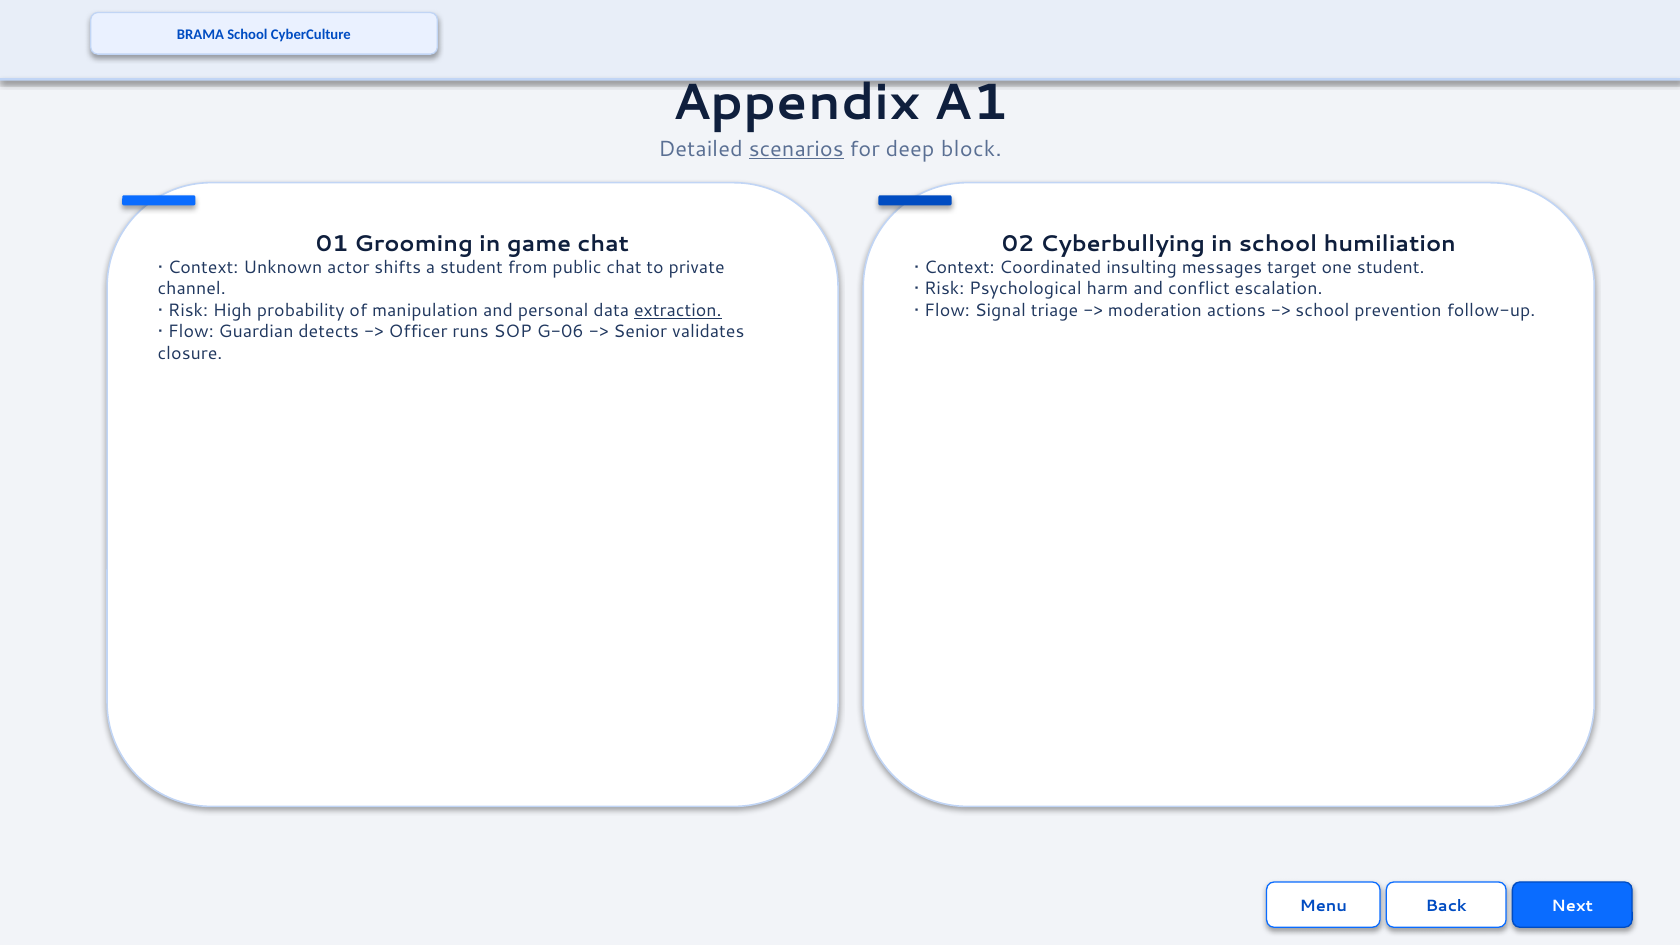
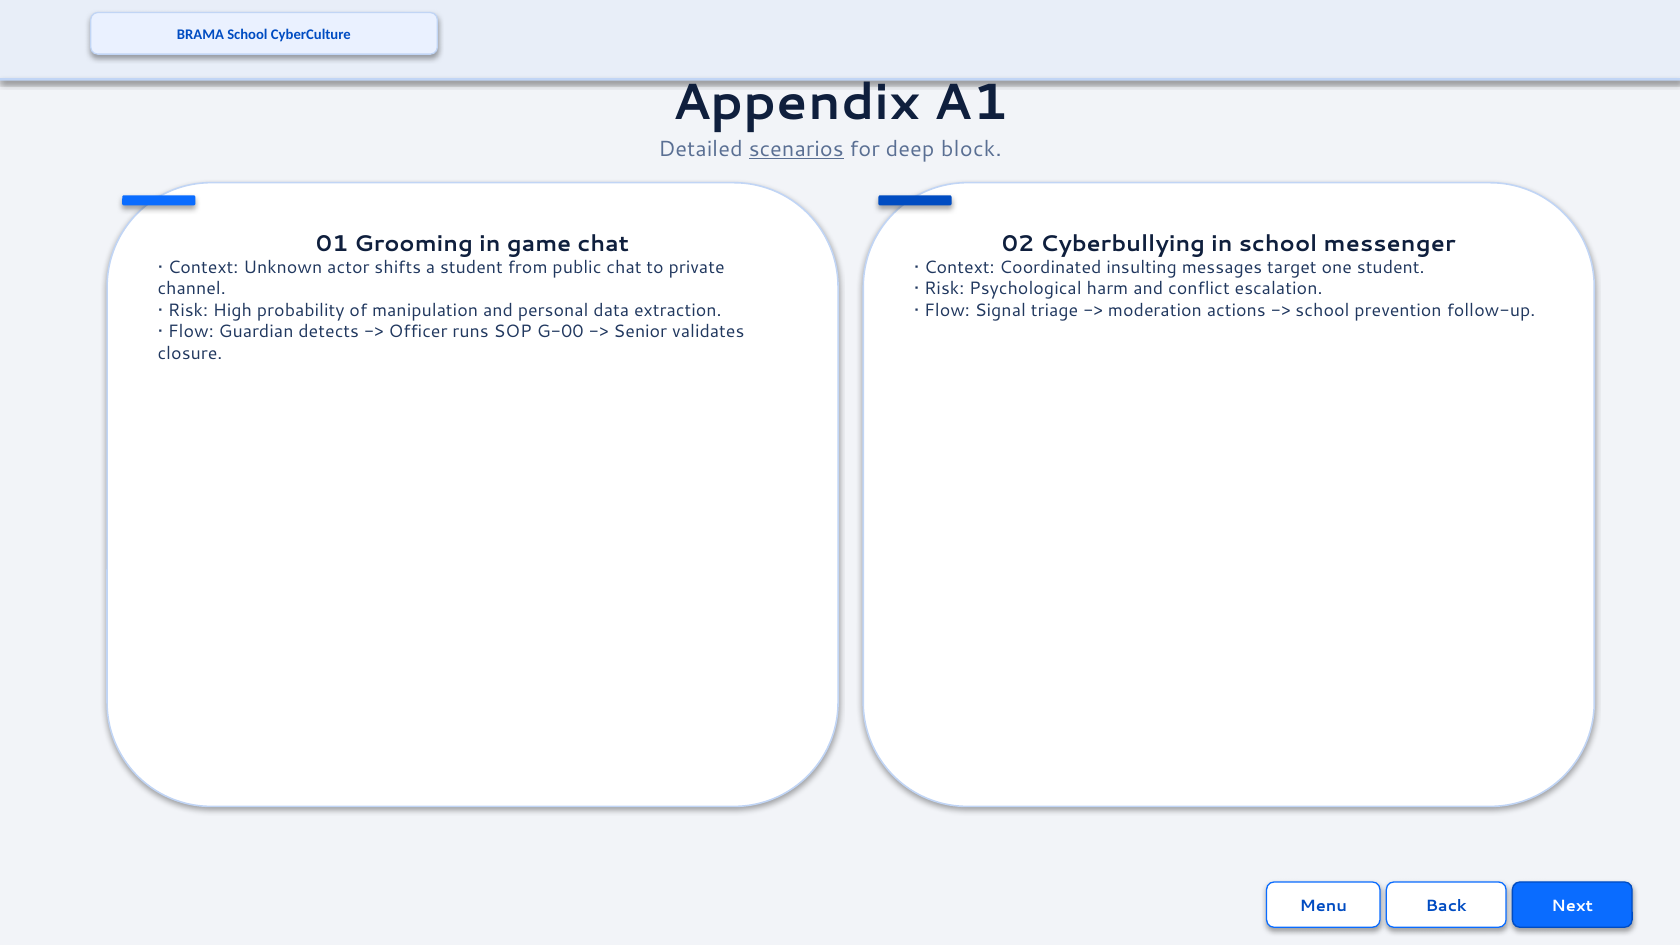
humiliation: humiliation -> messenger (1390, 244)
extraction underline: present -> none (678, 310)
G-06: G-06 -> G-00 (560, 332)
